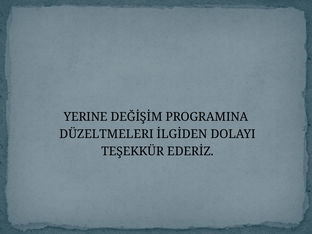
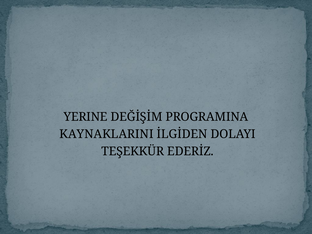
DÜZELTMELERI: DÜZELTMELERI -> KAYNAKLARINI (107, 134)
